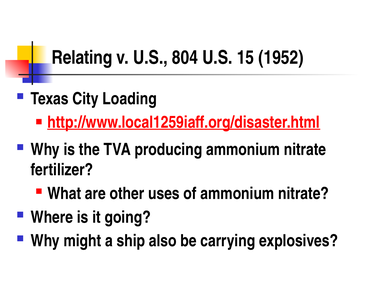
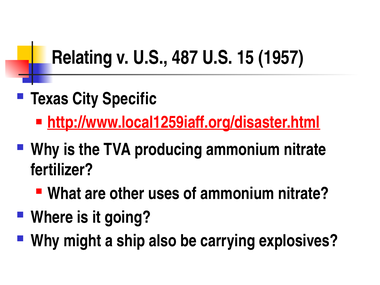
804: 804 -> 487 (185, 58)
1952: 1952 -> 1957 (281, 58)
Loading: Loading -> Specific (130, 99)
